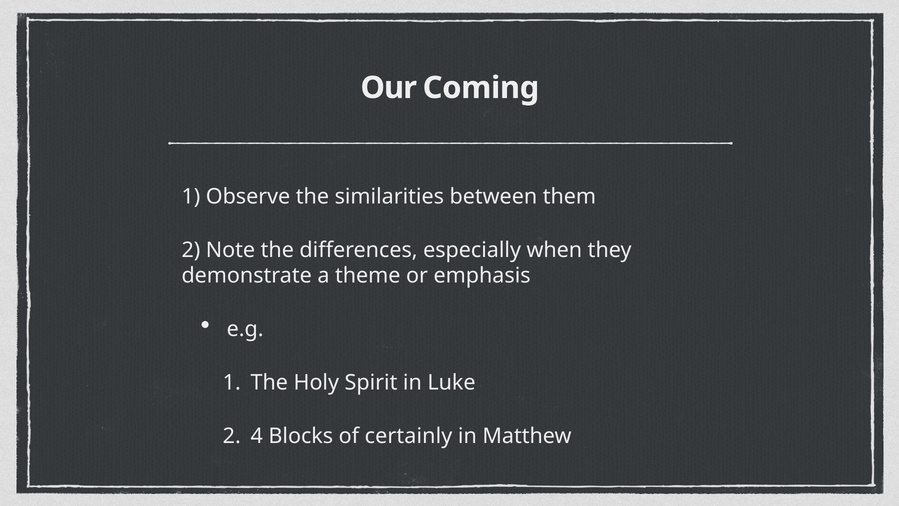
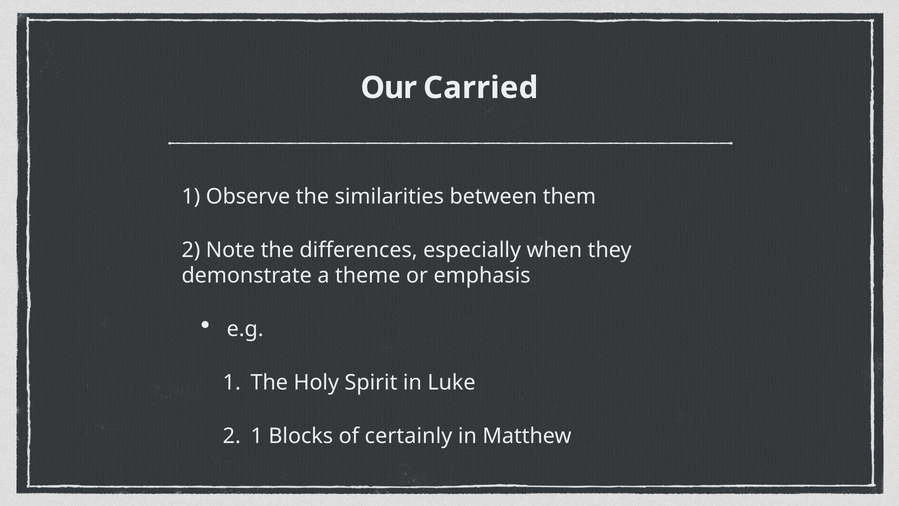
Coming: Coming -> Carried (481, 88)
2 4: 4 -> 1 (257, 436)
